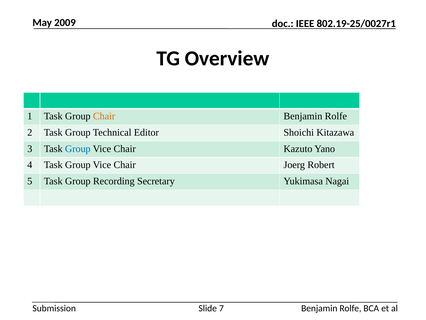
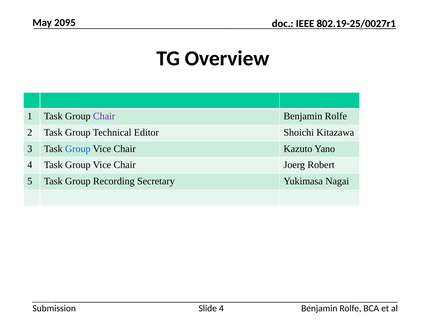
2009: 2009 -> 2095 (65, 23)
Chair colour: orange -> purple (104, 116)
Slide 7: 7 -> 4 (221, 308)
